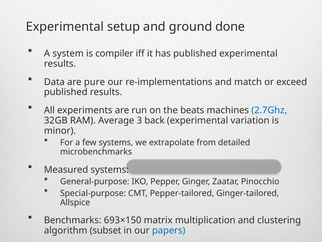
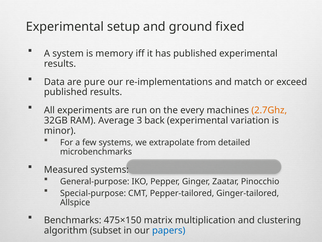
done: done -> fixed (230, 27)
compiler: compiler -> memory (114, 53)
beats: beats -> every (192, 110)
2.7Ghz colour: blue -> orange (269, 110)
693×150: 693×150 -> 475×150 (123, 220)
